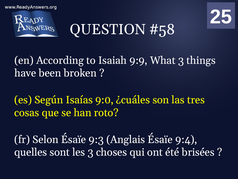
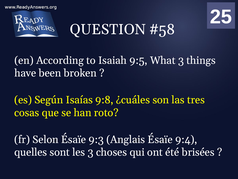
9:9: 9:9 -> 9:5 (138, 60)
9:0: 9:0 -> 9:8 (104, 100)
